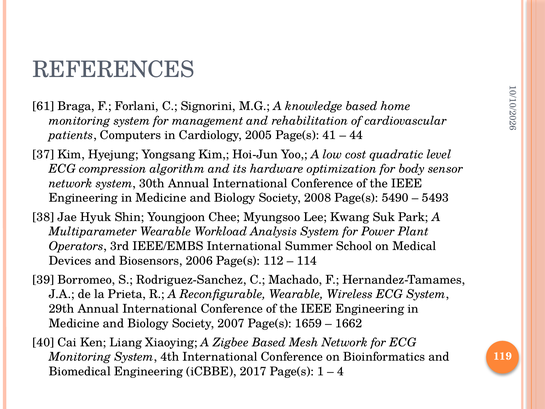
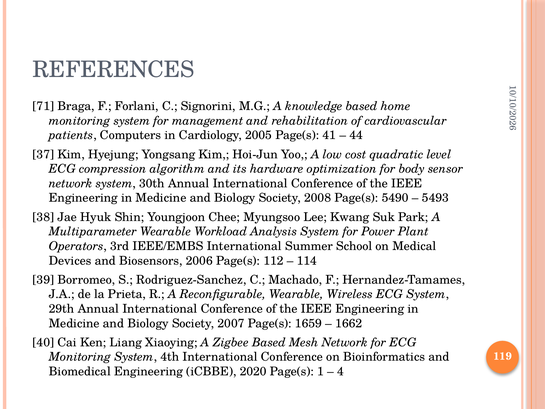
61: 61 -> 71 (43, 106)
2017: 2017 -> 2020 (253, 371)
